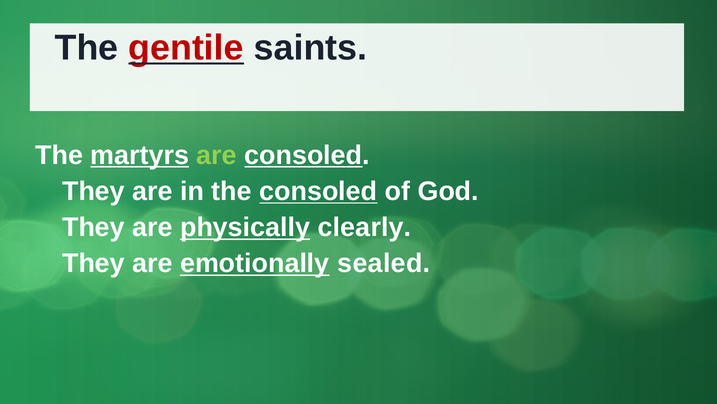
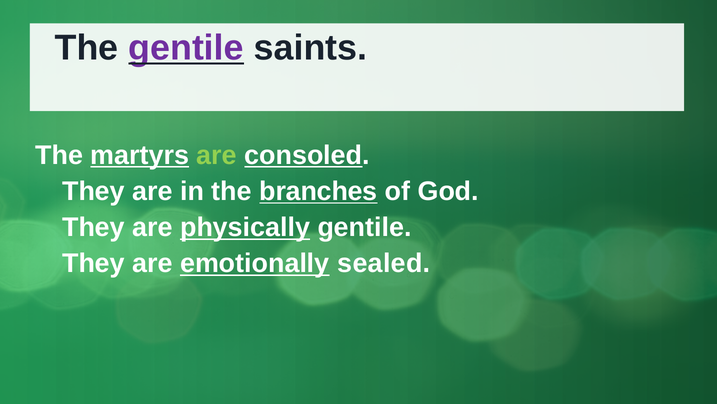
gentile colour: red -> purple (186, 48)
the consoled: consoled -> branches (318, 191)
physically clearly: clearly -> gentile (365, 227)
